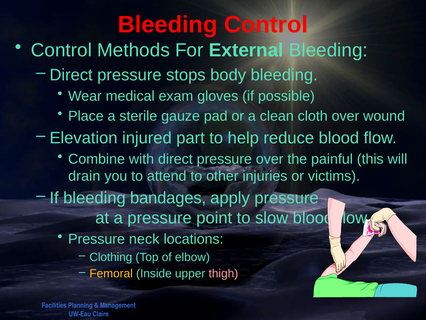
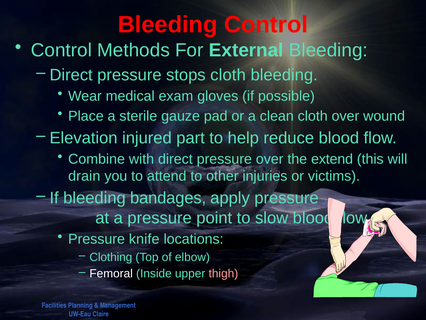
stops body: body -> cloth (228, 75)
painful: painful -> extend (332, 159)
neck: neck -> knife (144, 239)
Femoral colour: yellow -> white (111, 273)
